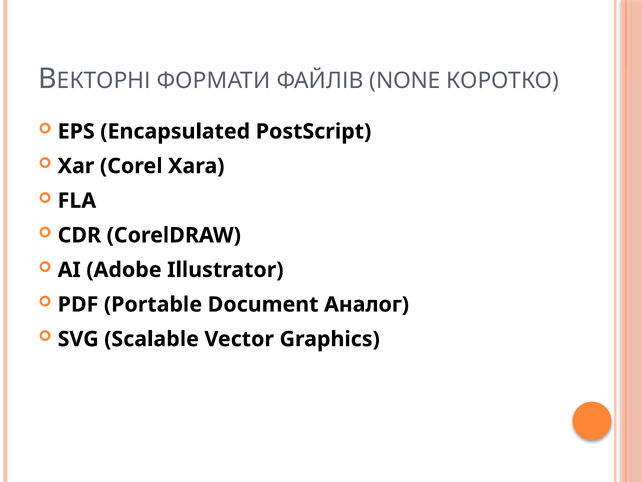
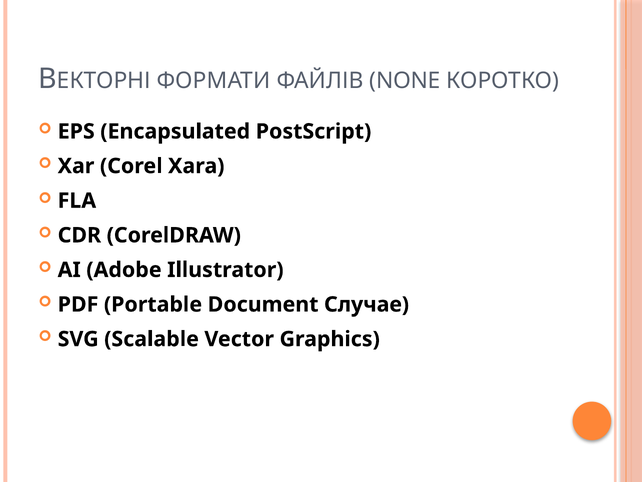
Аналог: Аналог -> Случае (367, 304)
